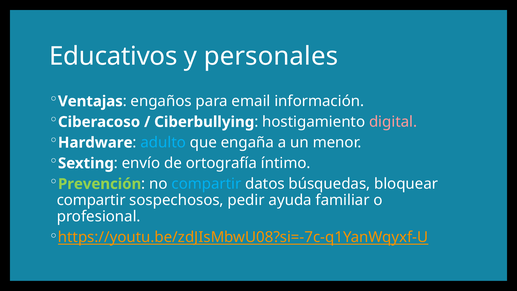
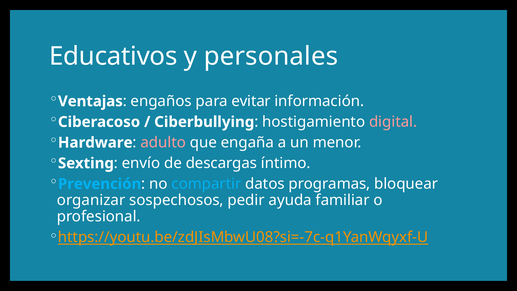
email: email -> evitar (251, 101)
adulto colour: light blue -> pink (163, 143)
ortografía: ortografía -> descargas (221, 163)
Prevención colour: light green -> light blue (100, 184)
búsquedas: búsquedas -> programas (329, 184)
compartir: compartir -> organizar (91, 200)
